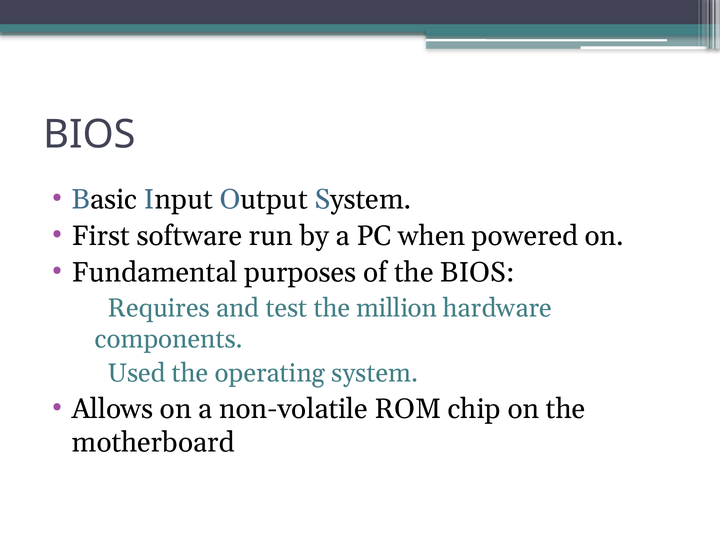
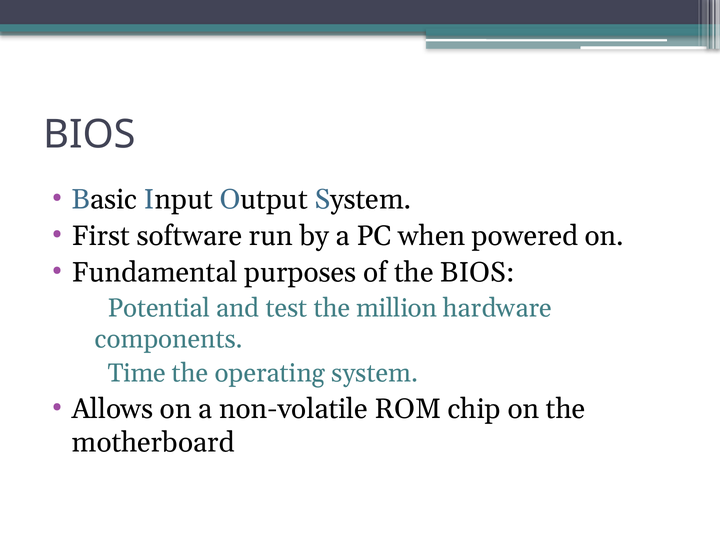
Requires: Requires -> Potential (159, 308)
Used: Used -> Time (137, 373)
